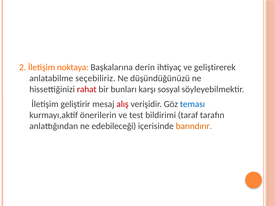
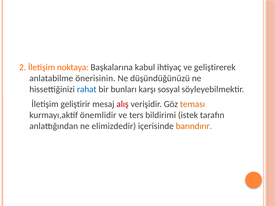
derin: derin -> kabul (145, 67)
seçebiliriz: seçebiliriz -> önerisinin (95, 78)
rahat colour: red -> blue (87, 89)
teması colour: blue -> orange (192, 104)
önerilerin: önerilerin -> önemlidir (98, 115)
test: test -> ters (136, 115)
taraf: taraf -> istek (188, 115)
edebileceği: edebileceği -> elimizdedir (114, 126)
